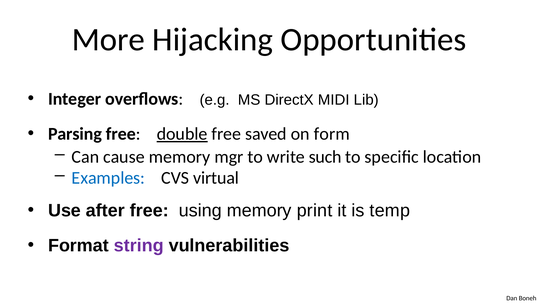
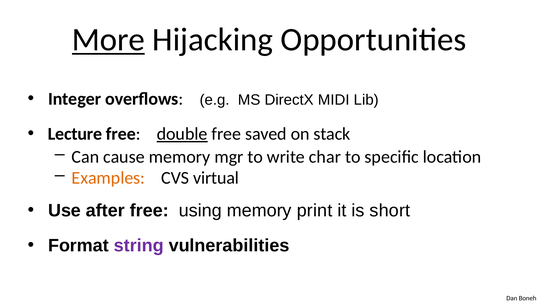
More underline: none -> present (108, 40)
Parsing: Parsing -> Lecture (75, 134)
form: form -> stack (332, 134)
such: such -> char (325, 157)
Examples colour: blue -> orange (108, 178)
temp: temp -> short (390, 211)
